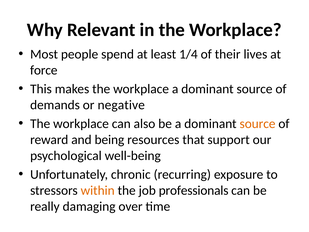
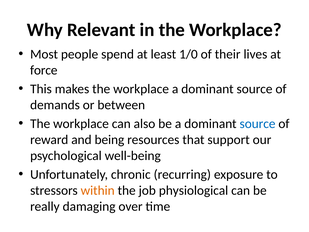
1/4: 1/4 -> 1/0 (188, 54)
negative: negative -> between (121, 105)
source colour: orange -> blue (258, 124)
professionals: professionals -> physiological (194, 190)
